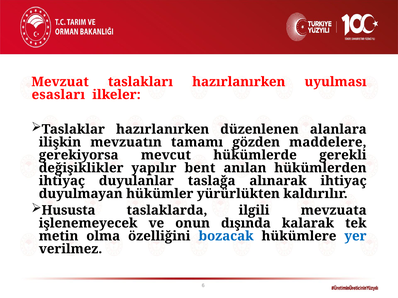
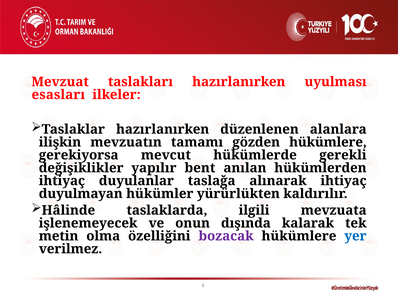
gözden maddelere: maddelere -> hükümlere (328, 142)
Hususta: Hususta -> Hâlinde (68, 211)
bozacak colour: blue -> purple (226, 236)
